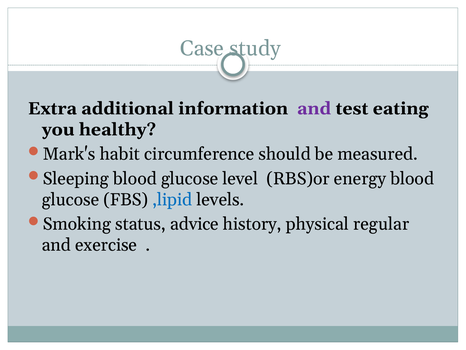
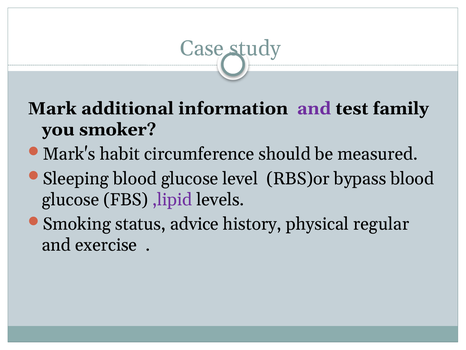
Extra: Extra -> Mark (52, 108)
eating: eating -> family (401, 108)
healthy: healthy -> smoker (118, 129)
energy: energy -> bypass (360, 178)
,lipid colour: blue -> purple (172, 199)
